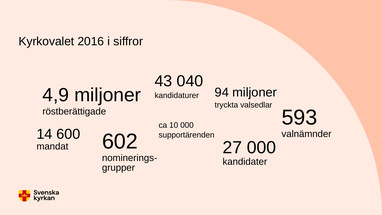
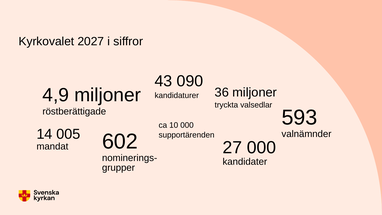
2016: 2016 -> 2027 (91, 41)
040: 040 -> 090 (190, 81)
94: 94 -> 36 (222, 92)
600: 600 -> 005 (68, 134)
